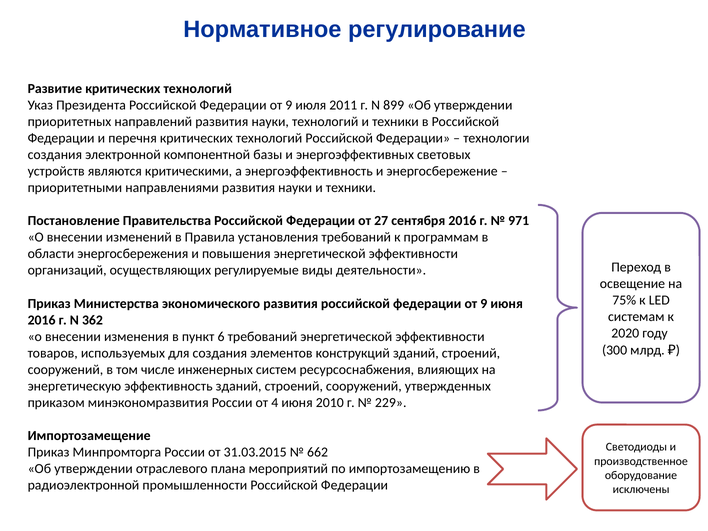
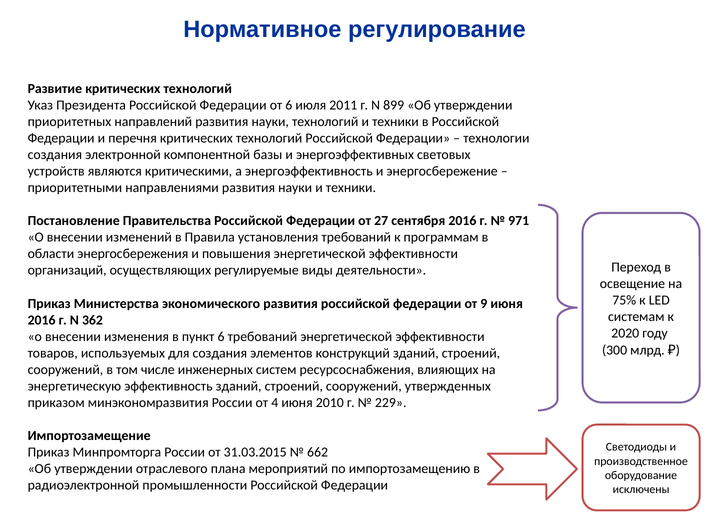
9: 9 -> 6 (289, 105)
